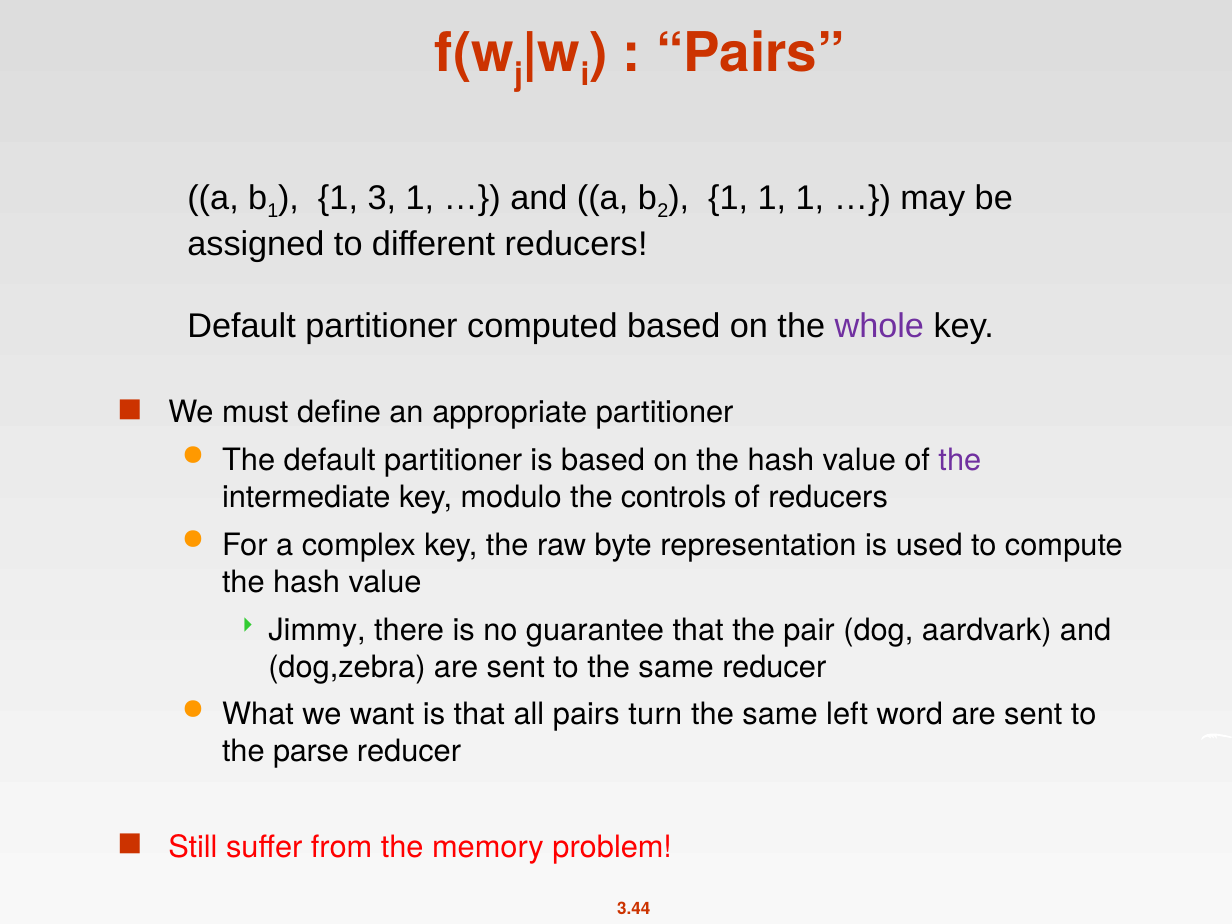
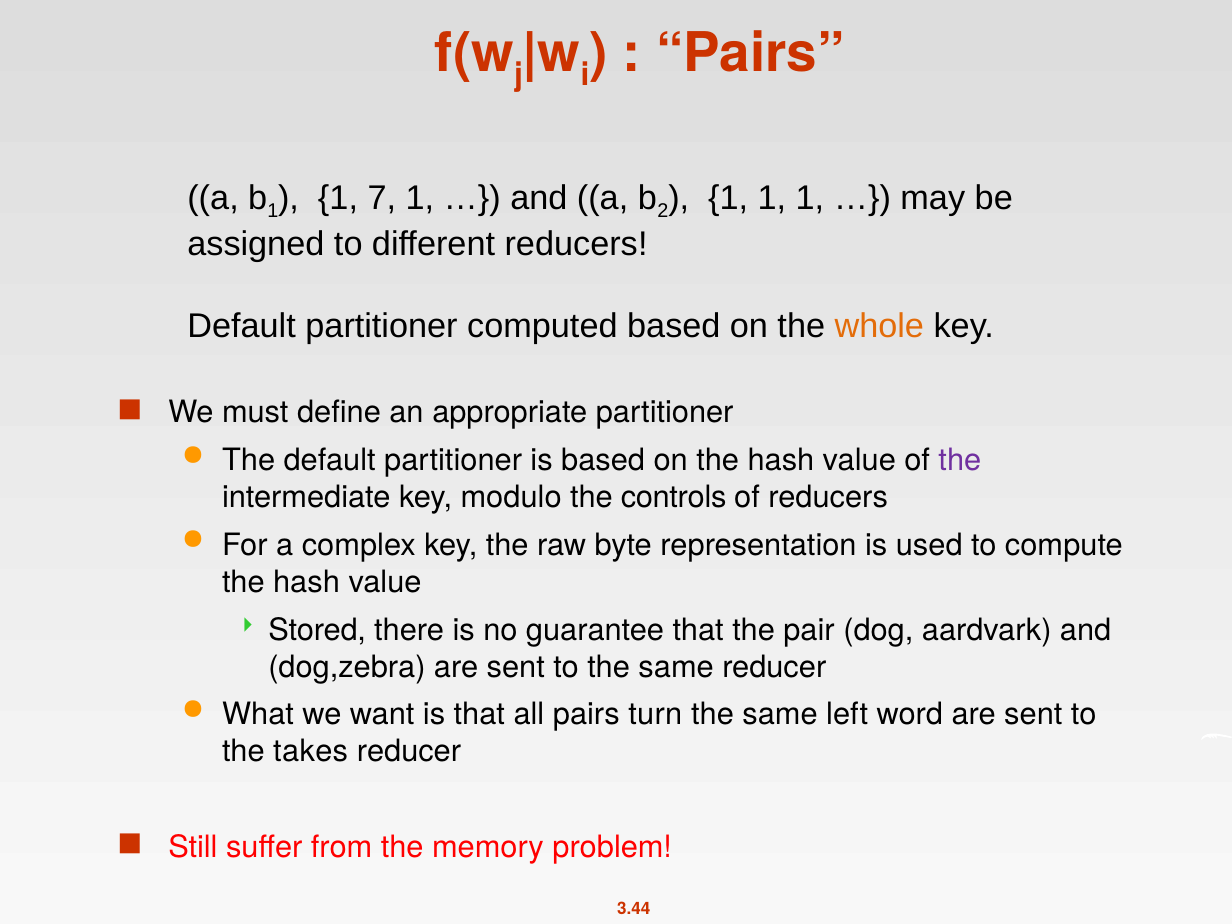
3: 3 -> 7 (382, 198)
whole colour: purple -> orange (879, 327)
Jimmy: Jimmy -> Stored (317, 630)
parse: parse -> takes (311, 752)
